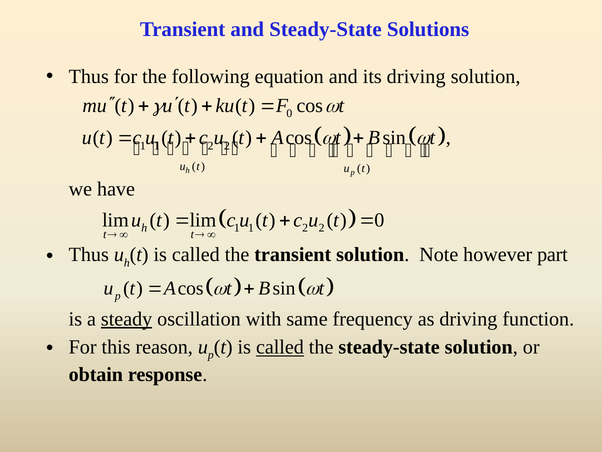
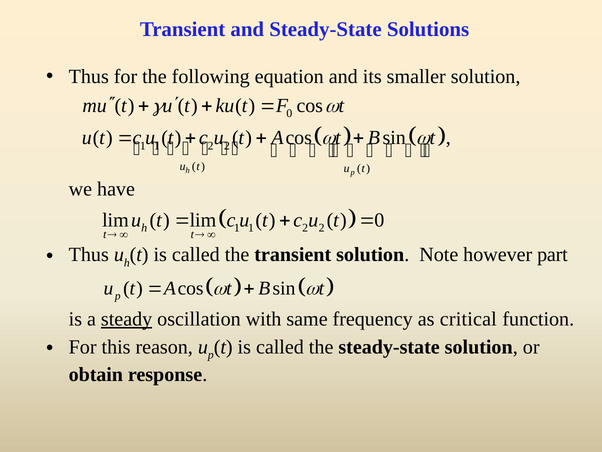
its driving: driving -> smaller (416, 77)
as driving: driving -> critical (468, 319)
called underline: present -> none (280, 347)
